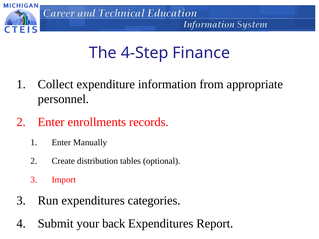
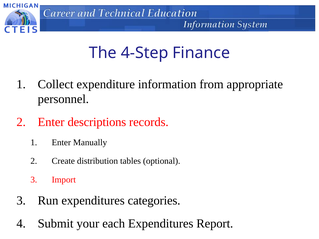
enrollments: enrollments -> descriptions (97, 122)
back: back -> each (114, 224)
